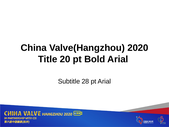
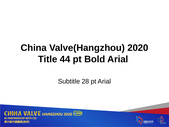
20: 20 -> 44 (65, 59)
